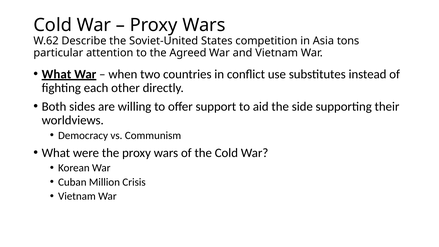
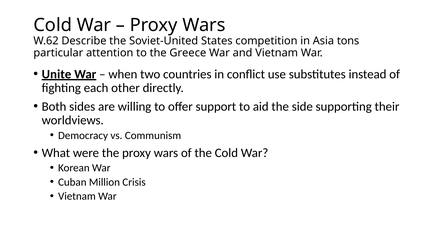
Agreed: Agreed -> Greece (188, 53)
What: What -> Unite (57, 74)
